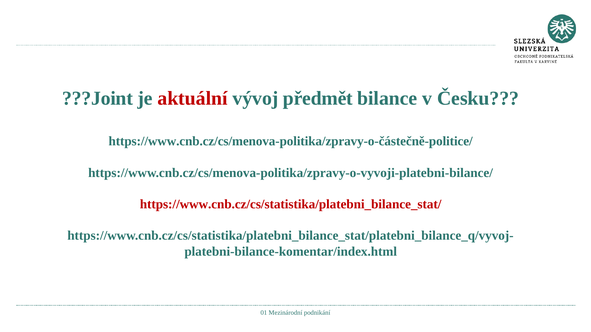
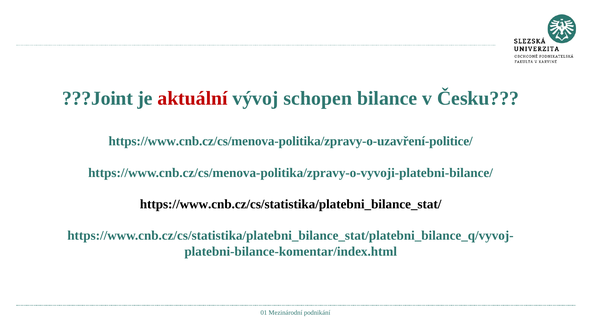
předmět: předmět -> schopen (318, 99)
https://www.cnb.cz/cs/menova-politika/zpravy-o-částečně-politice/: https://www.cnb.cz/cs/menova-politika/zpravy-o-částečně-politice/ -> https://www.cnb.cz/cs/menova-politika/zpravy-o-uzavření-politice/ (291, 141)
https://www.cnb.cz/cs/statistika/platebni_bilance_stat/ colour: red -> black (291, 204)
